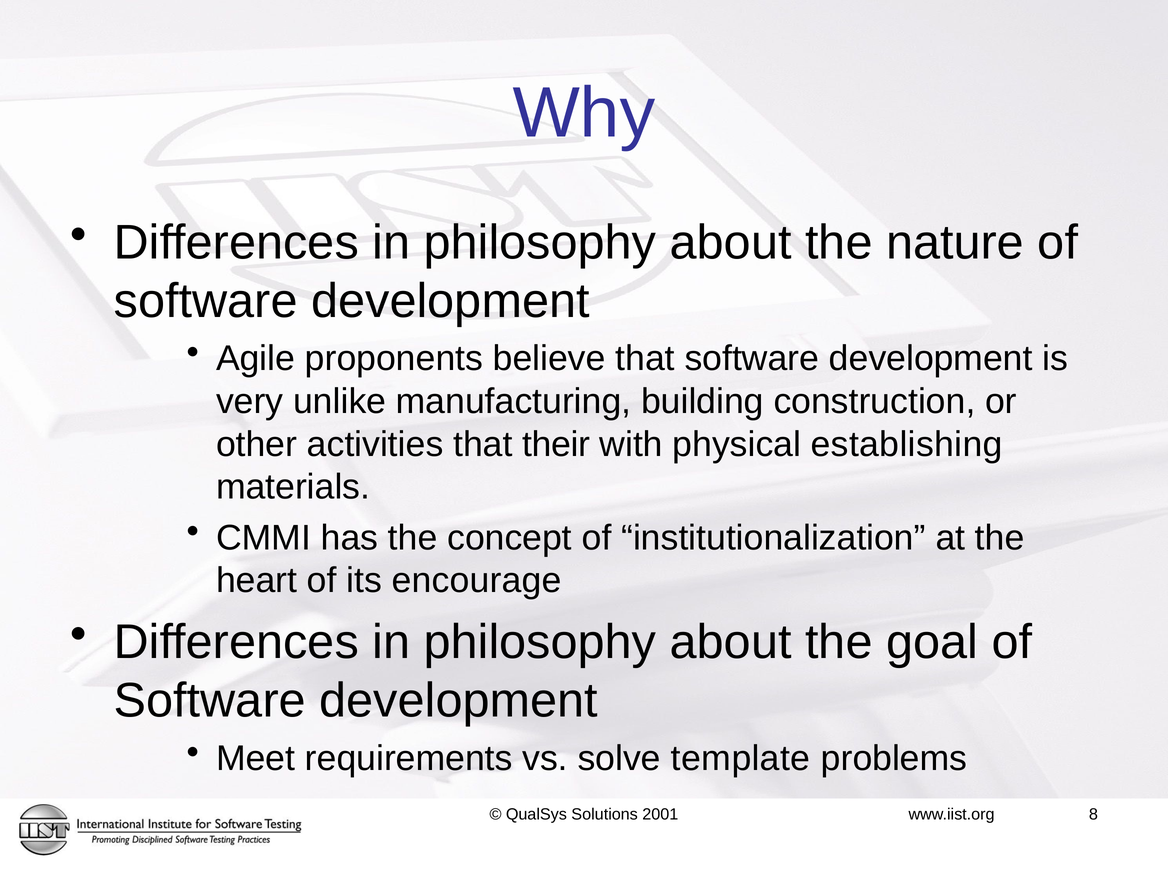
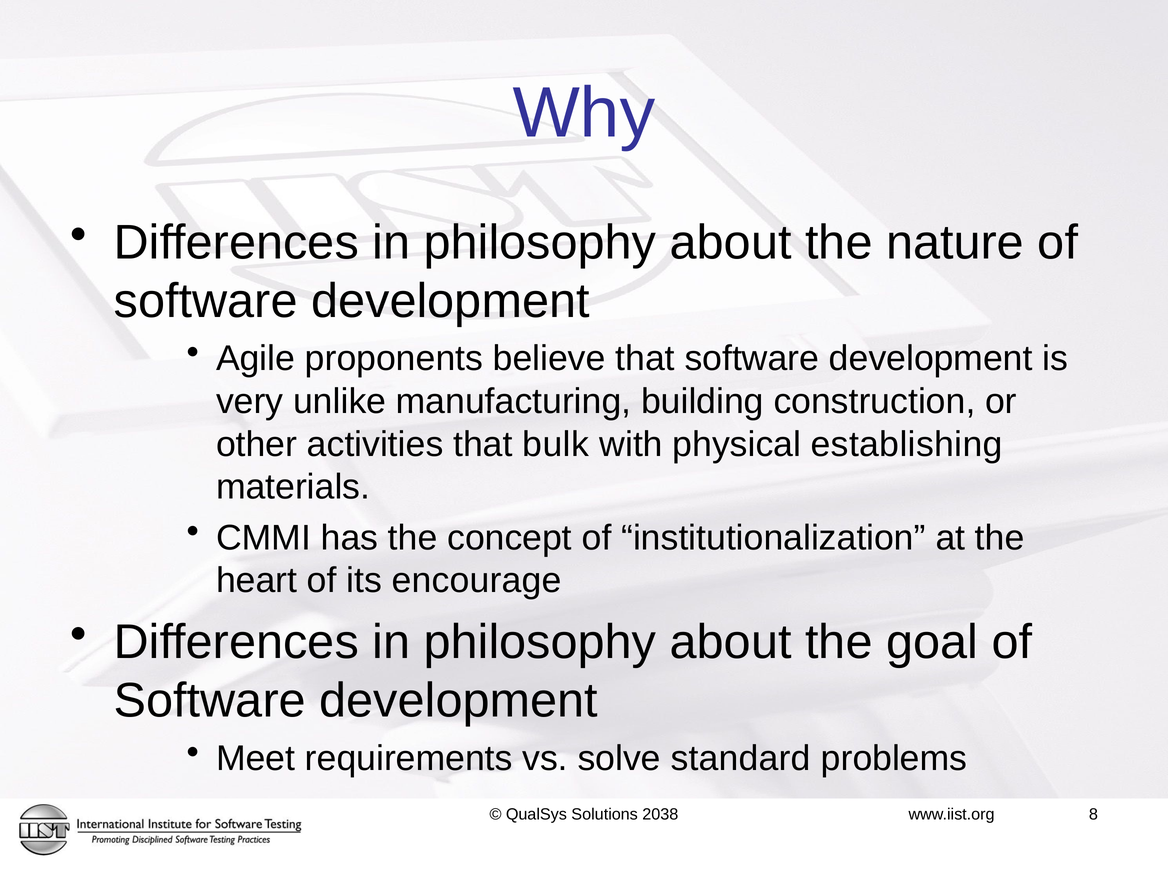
their: their -> bulk (556, 444)
template: template -> standard (741, 758)
2001: 2001 -> 2038 (660, 814)
